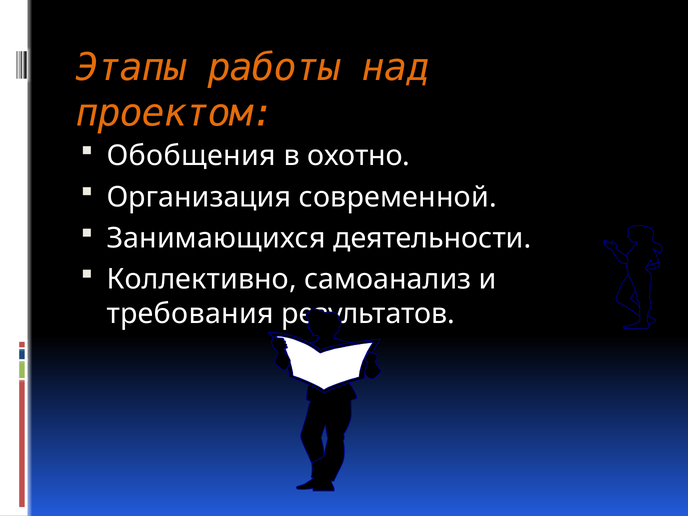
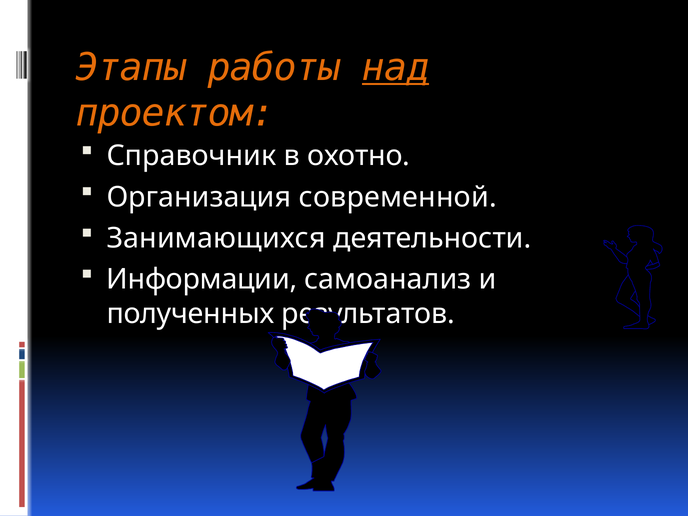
над underline: none -> present (396, 68)
Обобщения: Обобщения -> Справочник (191, 156)
Коллективно: Коллективно -> Информации (202, 279)
требования: требования -> полученных (190, 314)
